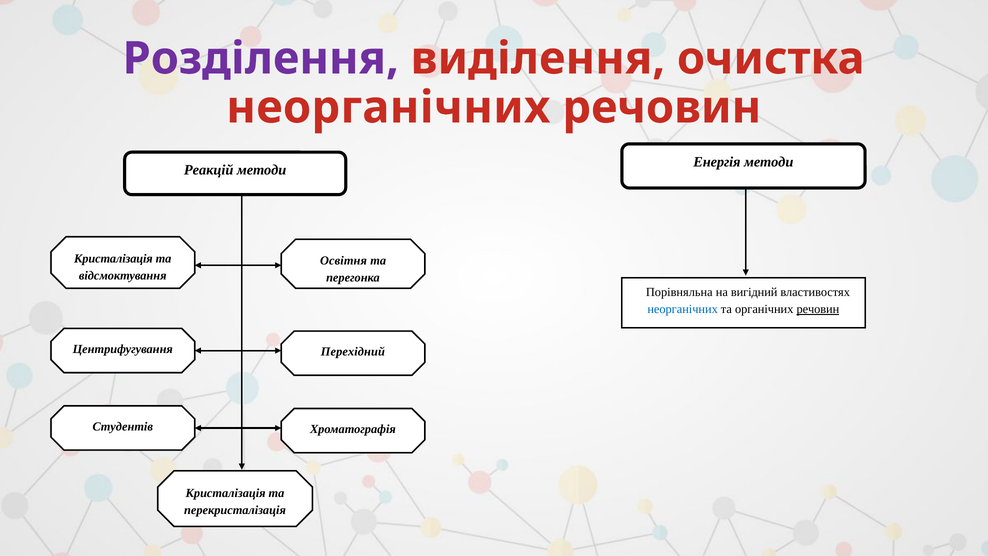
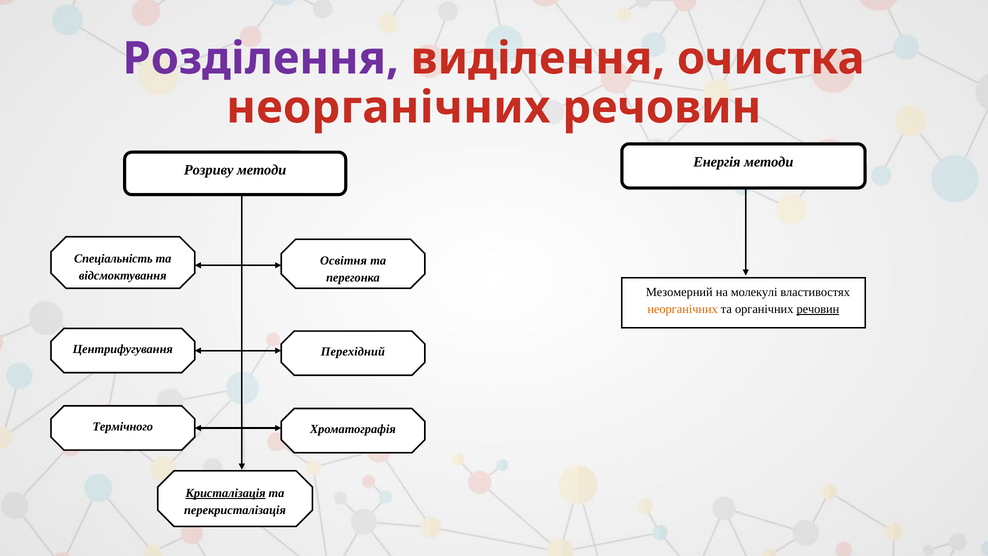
Реакцій: Реакцій -> Розриву (209, 170)
Кристалізація: Кристалізація -> Спеціальність (113, 258)
Порівняльна: Порівняльна -> Мезомерний (679, 292)
вигідний: вигідний -> молекулі (754, 292)
неорганічних colour: blue -> orange (683, 309)
Студентів: Студентів -> Термічного (123, 426)
Кристалізація underline: none -> present (226, 493)
